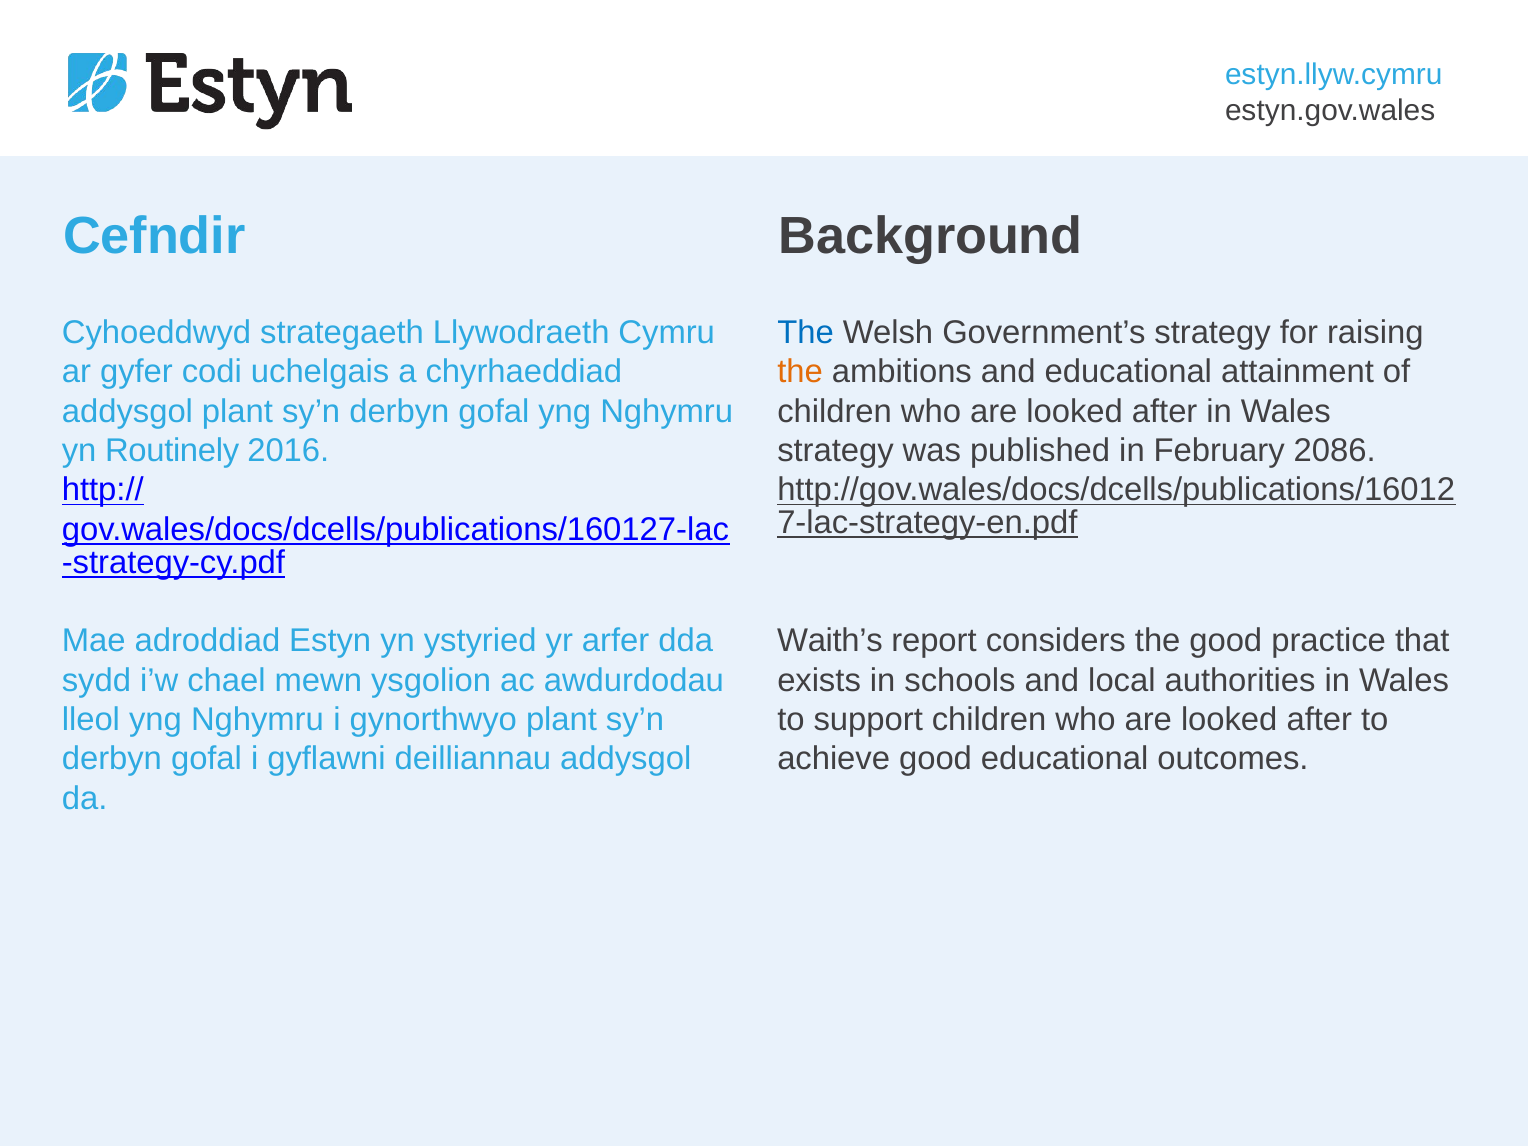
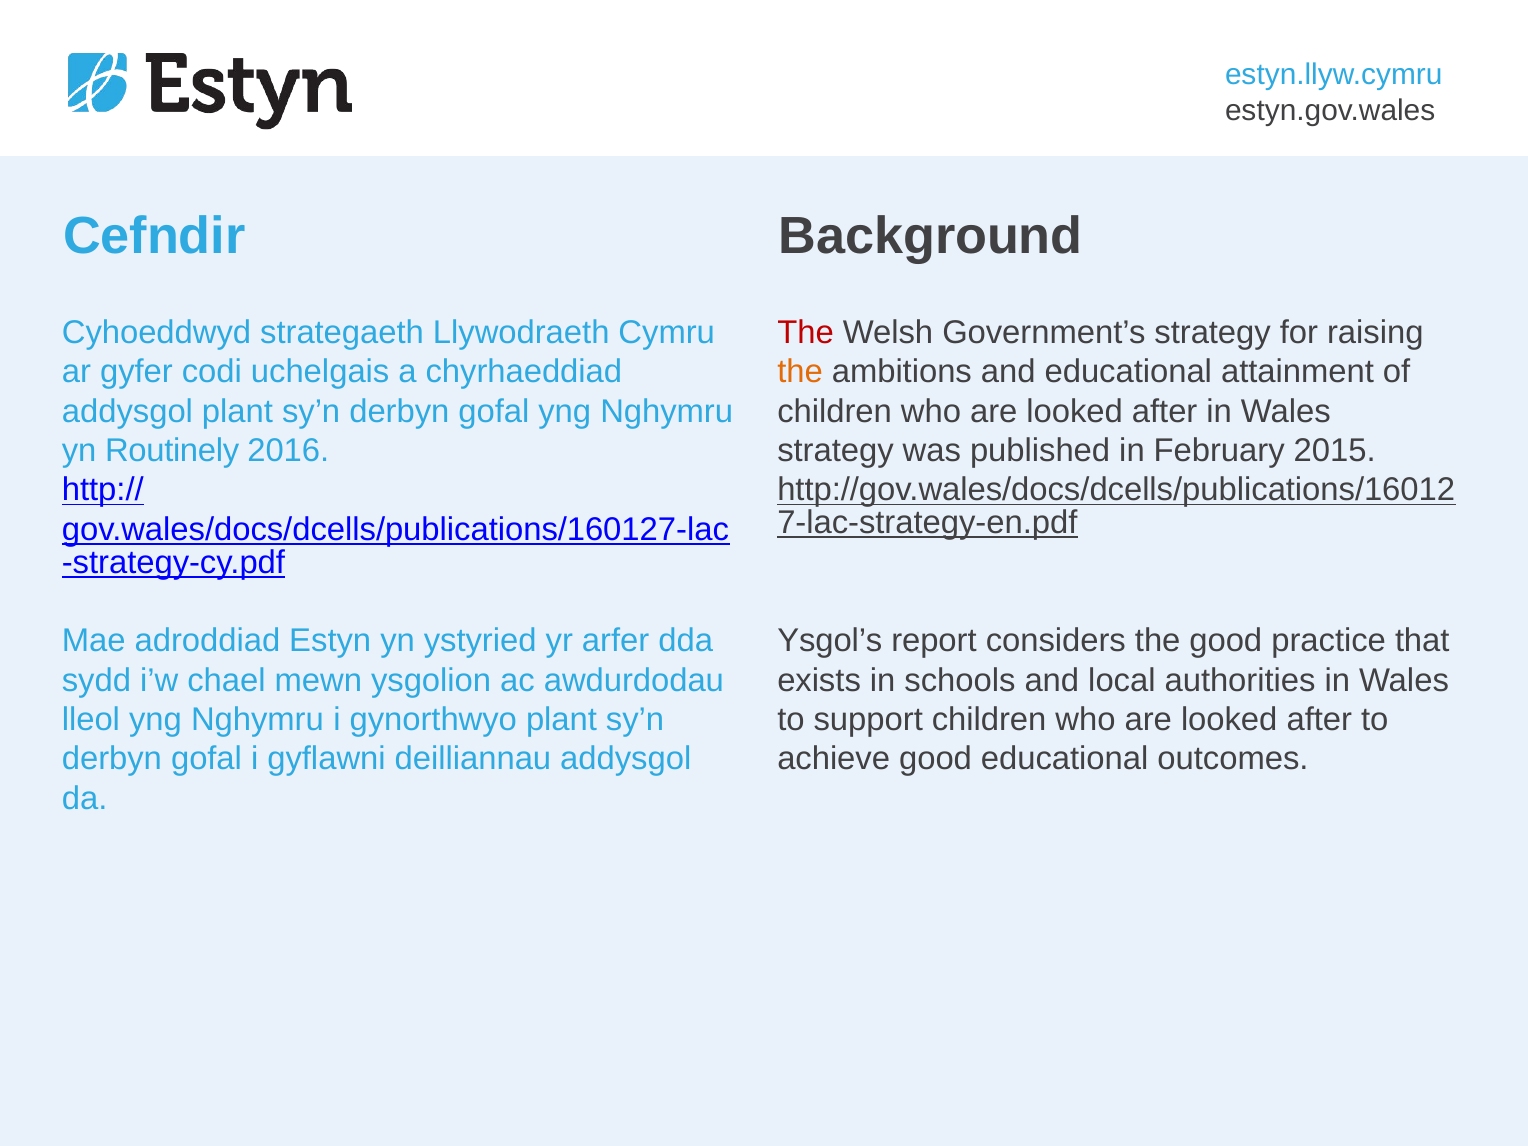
The colour: blue -> red (806, 332)
2086: 2086 -> 2015 (1335, 451)
Waith’s: Waith’s -> Ysgol’s (830, 641)
